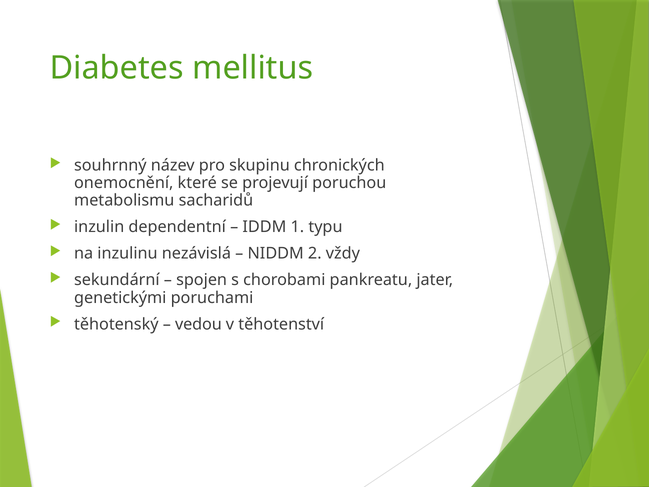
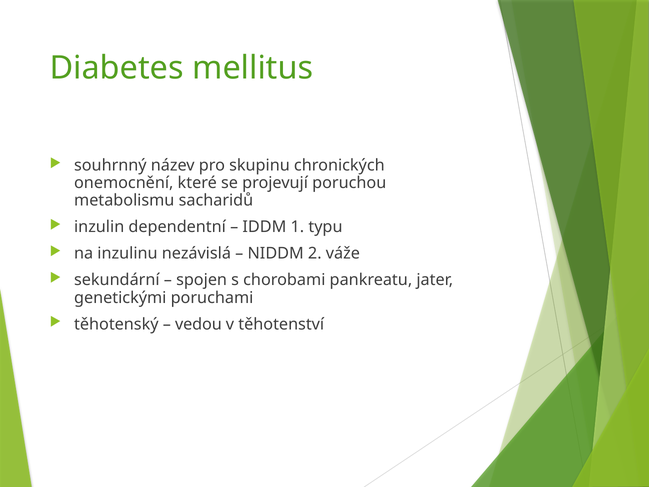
vždy: vždy -> váže (343, 253)
